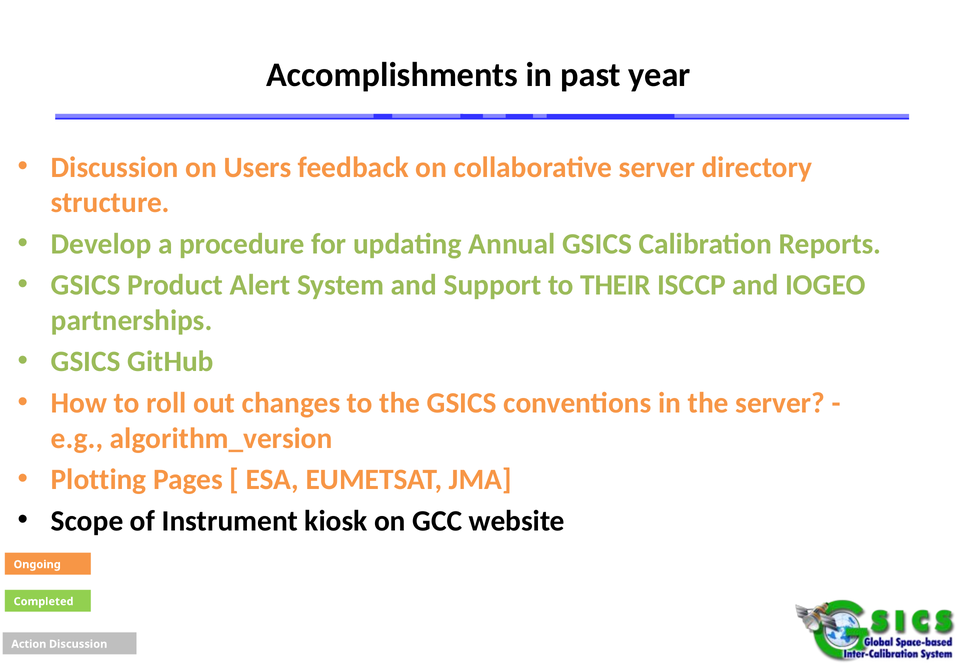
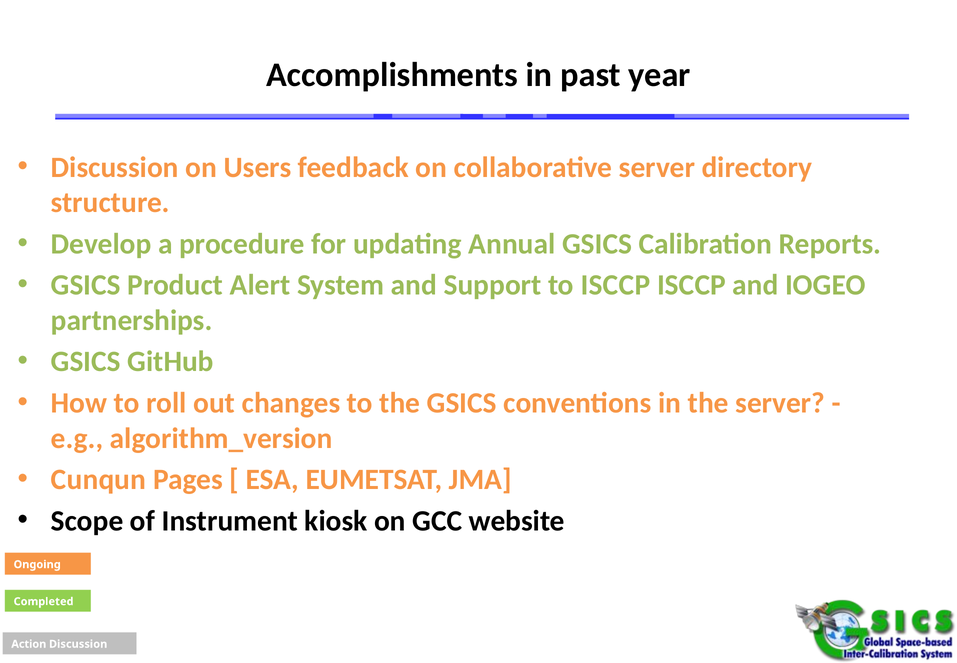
to THEIR: THEIR -> ISCCP (615, 285)
Plotting: Plotting -> Cunqun (99, 479)
